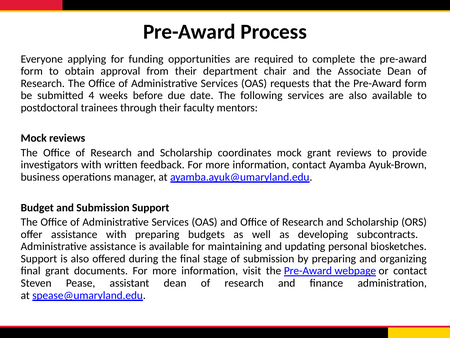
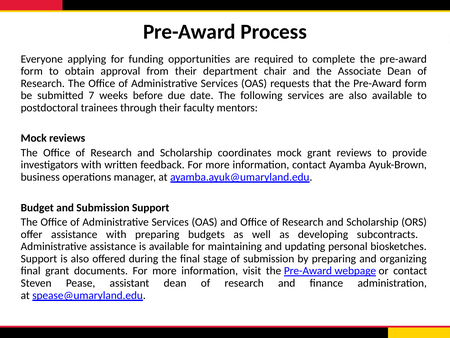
4: 4 -> 7 (91, 95)
